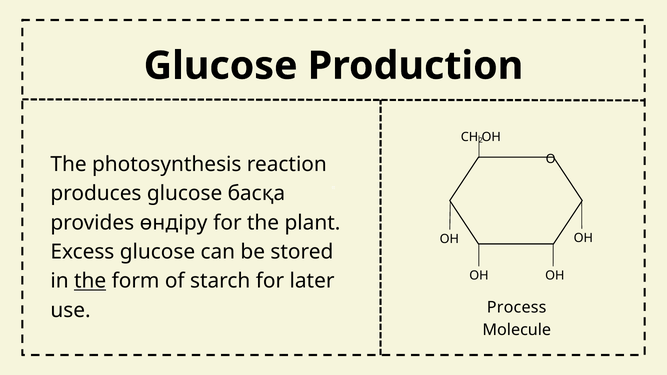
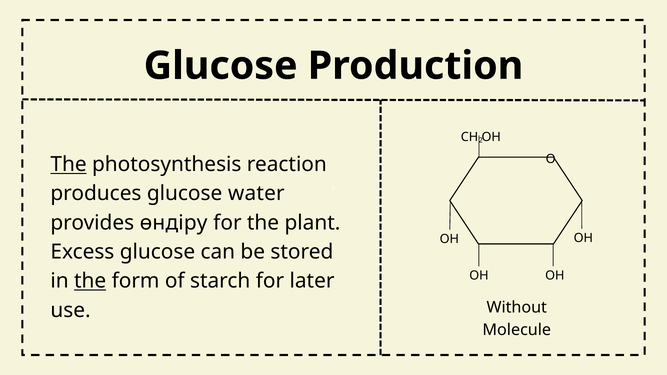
The underline: none -> present (69, 165)
басқа: басқа -> water (256, 194)
Process: Process -> Without (517, 308)
